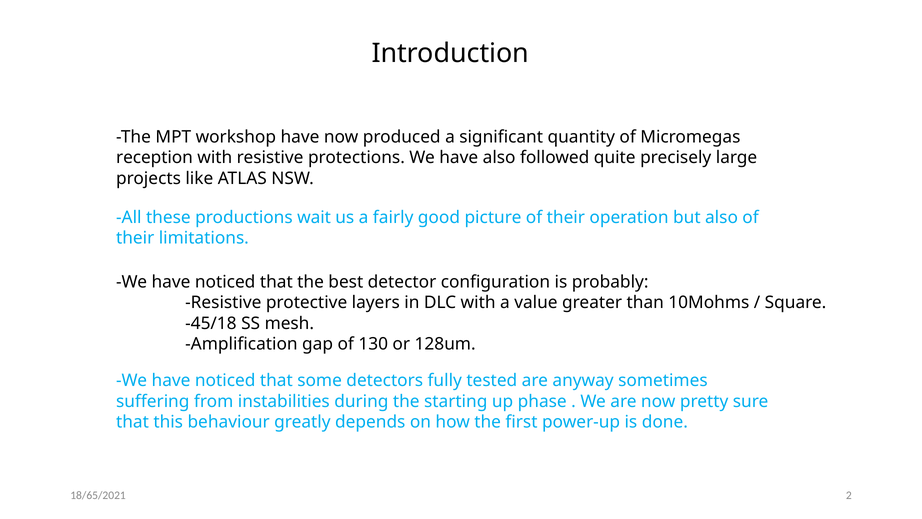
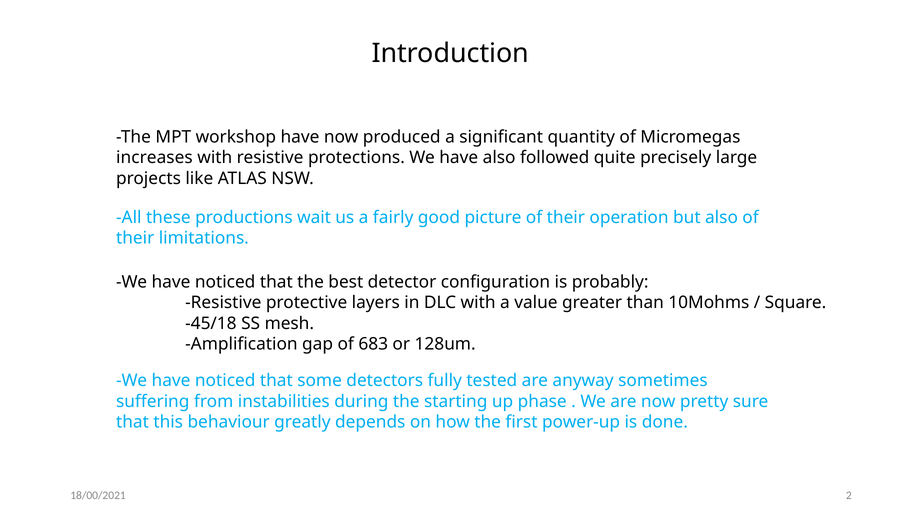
reception: reception -> increases (154, 158)
130: 130 -> 683 (373, 344)
18/65/2021: 18/65/2021 -> 18/00/2021 (98, 495)
